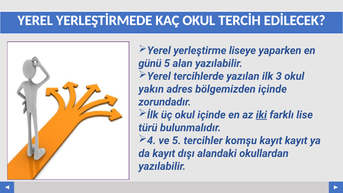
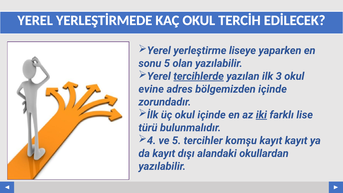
günü: günü -> sonu (150, 63)
alan: alan -> olan (183, 63)
tercihlerde underline: none -> present (199, 76)
yakın: yakın -> evine (151, 89)
